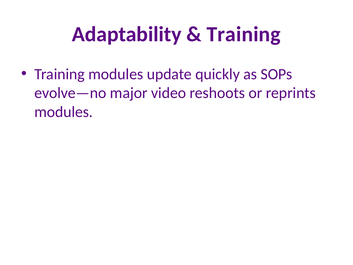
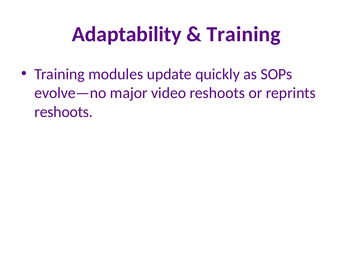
modules: modules -> reshoots (64, 112)
